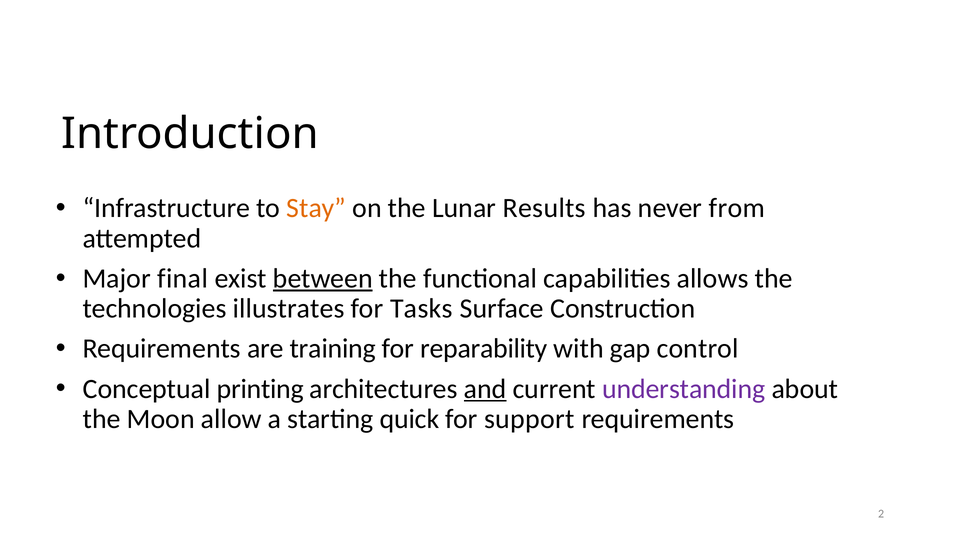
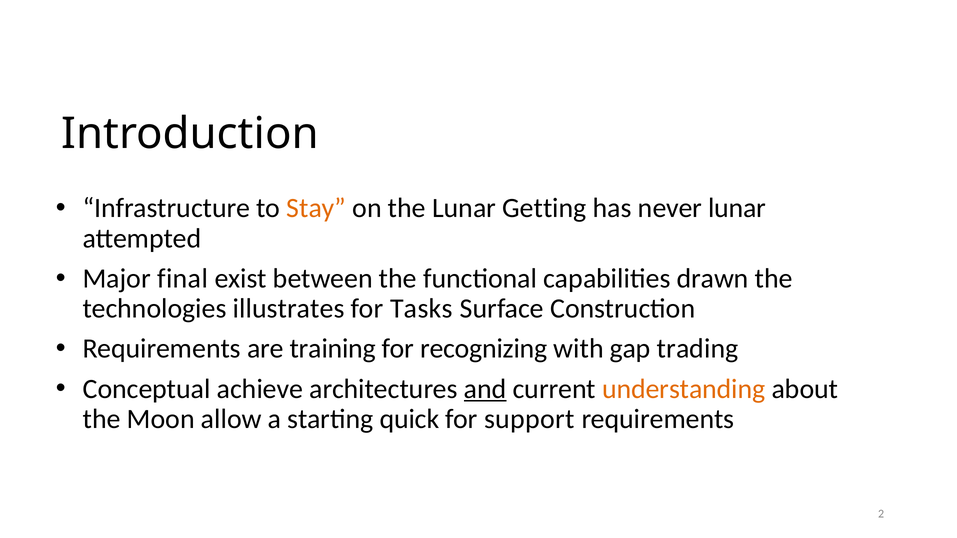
Results: Results -> Getting (544, 208)
never from: from -> lunar (737, 208)
between underline: present -> none (323, 279)
allows: allows -> drawn (713, 279)
reparability: reparability -> recognizing (484, 349)
control: control -> trading (698, 349)
printing: printing -> achieve (260, 389)
understanding colour: purple -> orange (684, 389)
